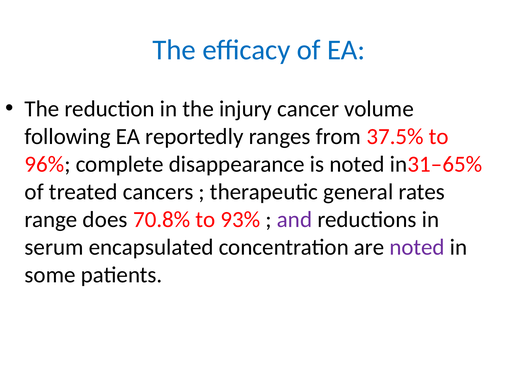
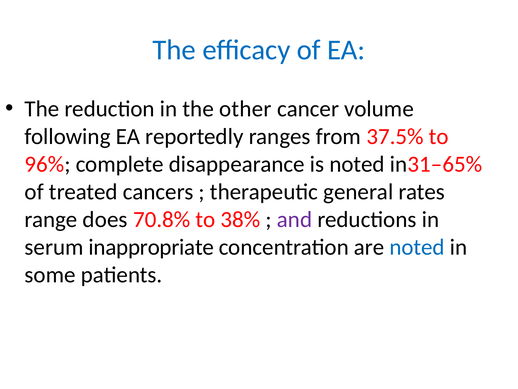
injury: injury -> other (245, 109)
93%: 93% -> 38% (240, 219)
encapsulated: encapsulated -> inappropriate (151, 247)
noted colour: purple -> blue (417, 247)
